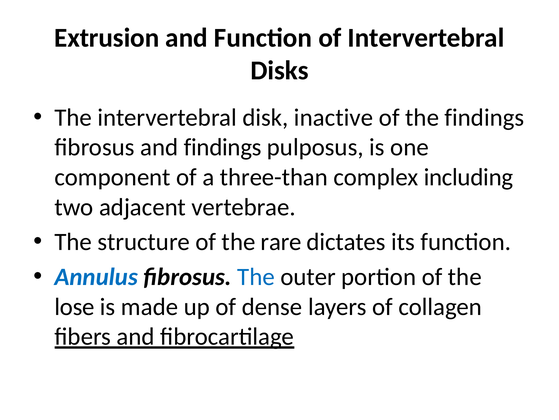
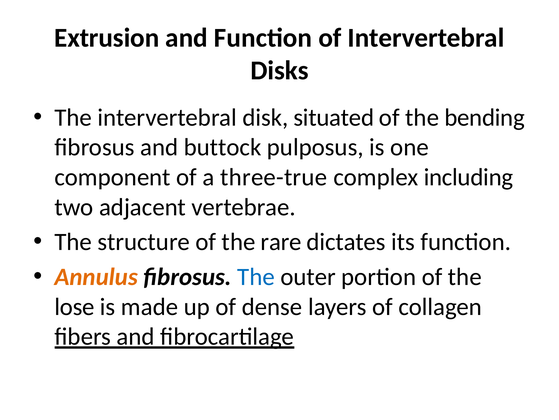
inactive: inactive -> situated (334, 117)
the findings: findings -> bending (485, 117)
and findings: findings -> buttock (223, 147)
three-than: three-than -> three-true (274, 177)
Annulus colour: blue -> orange (96, 276)
